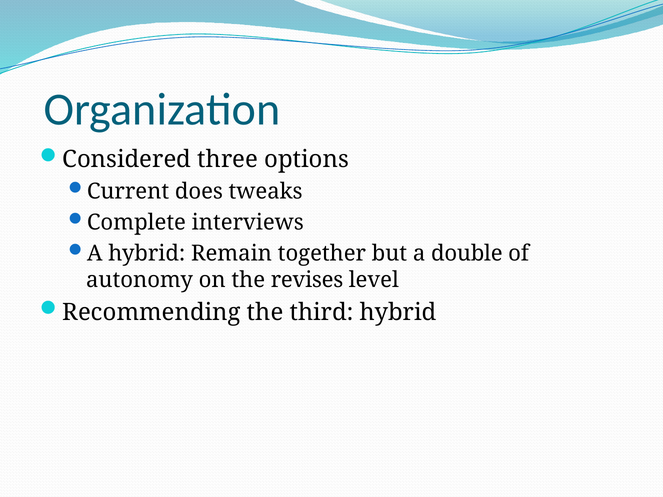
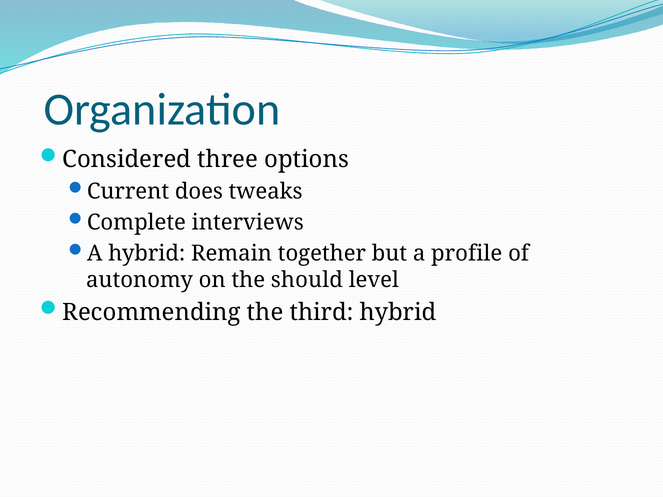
double: double -> profile (467, 253)
revises: revises -> should (307, 280)
